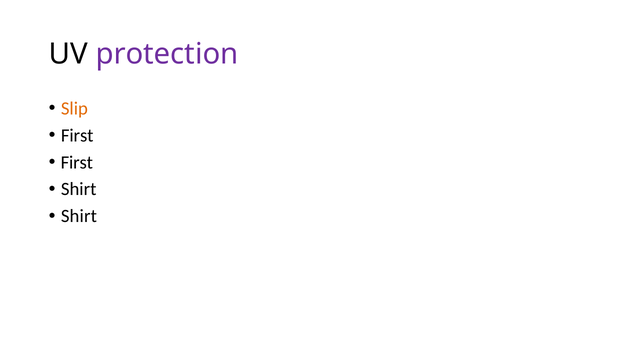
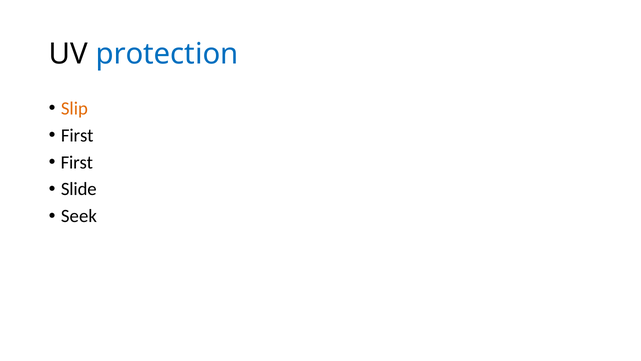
protection colour: purple -> blue (167, 54)
Shirt: Shirt -> Slide (79, 189)
Shirt: Shirt -> Seek (79, 216)
